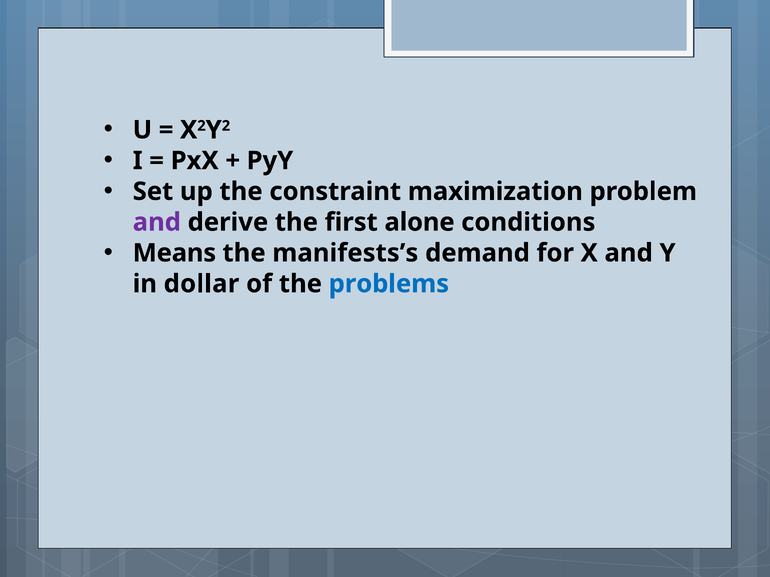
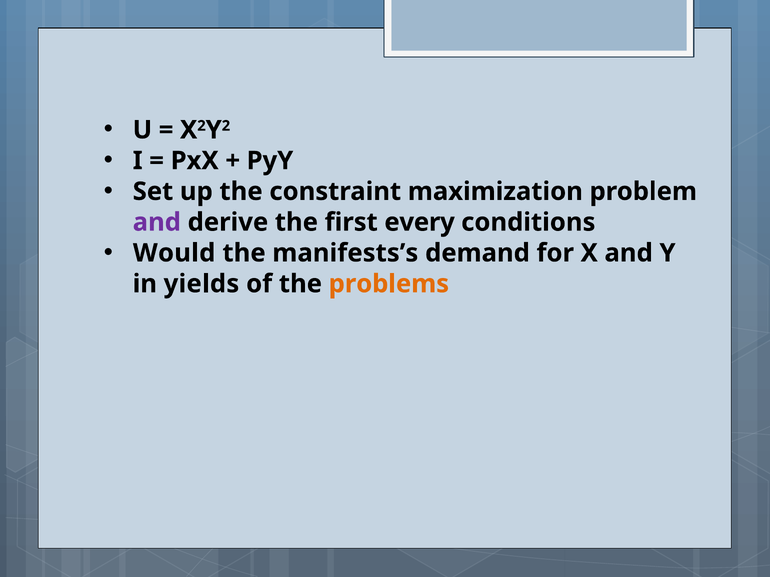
alone: alone -> every (420, 222)
Means: Means -> Would (174, 253)
dollar: dollar -> yields (201, 284)
problems colour: blue -> orange (389, 284)
